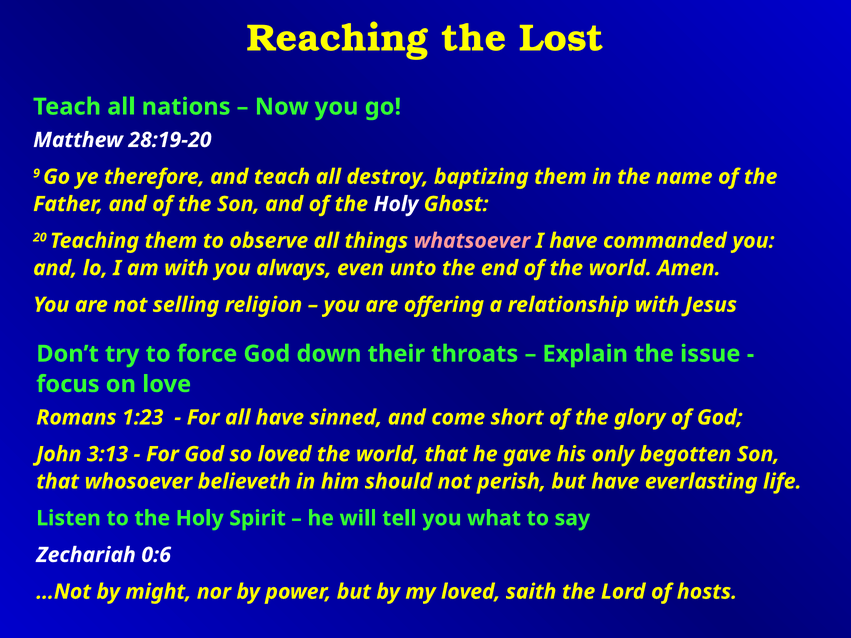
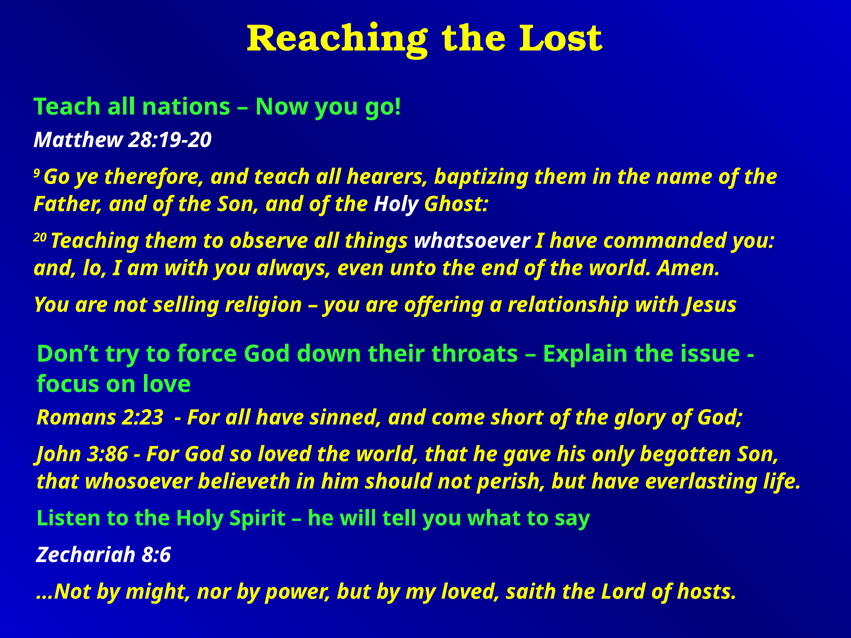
destroy: destroy -> hearers (388, 177)
whatsoever colour: pink -> white (472, 241)
1:23: 1:23 -> 2:23 (143, 418)
3:13: 3:13 -> 3:86 (108, 454)
0:6: 0:6 -> 8:6 (156, 555)
